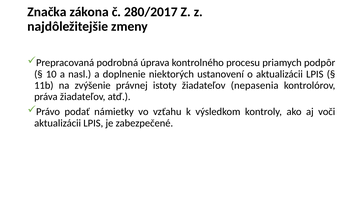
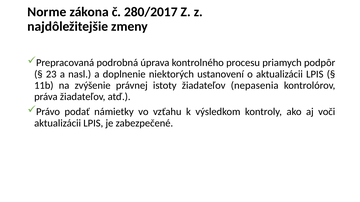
Značka: Značka -> Norme (47, 12)
10: 10 -> 23 (51, 74)
